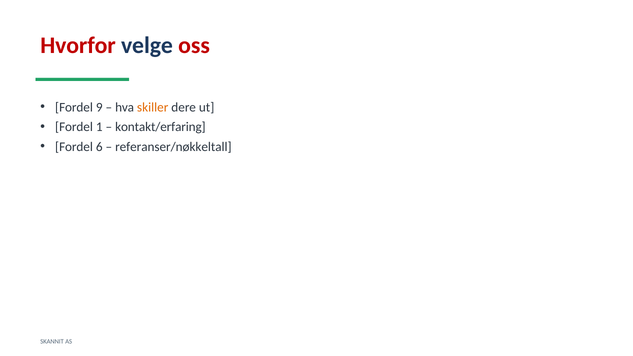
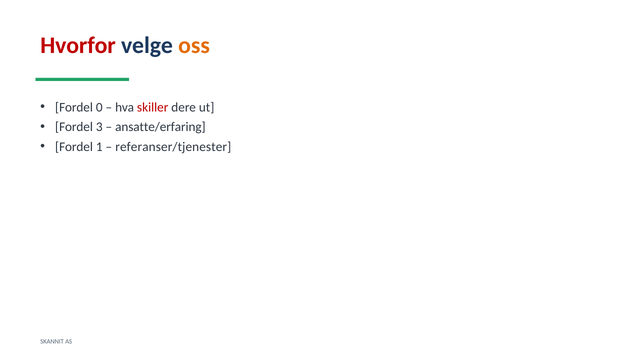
oss colour: red -> orange (194, 45)
9: 9 -> 0 (99, 107)
skiller colour: orange -> red (153, 107)
1: 1 -> 3 (99, 127)
kontakt/erfaring: kontakt/erfaring -> ansatte/erfaring (160, 127)
6: 6 -> 1 (99, 147)
referanser/nøkkeltall: referanser/nøkkeltall -> referanser/tjenester (173, 147)
